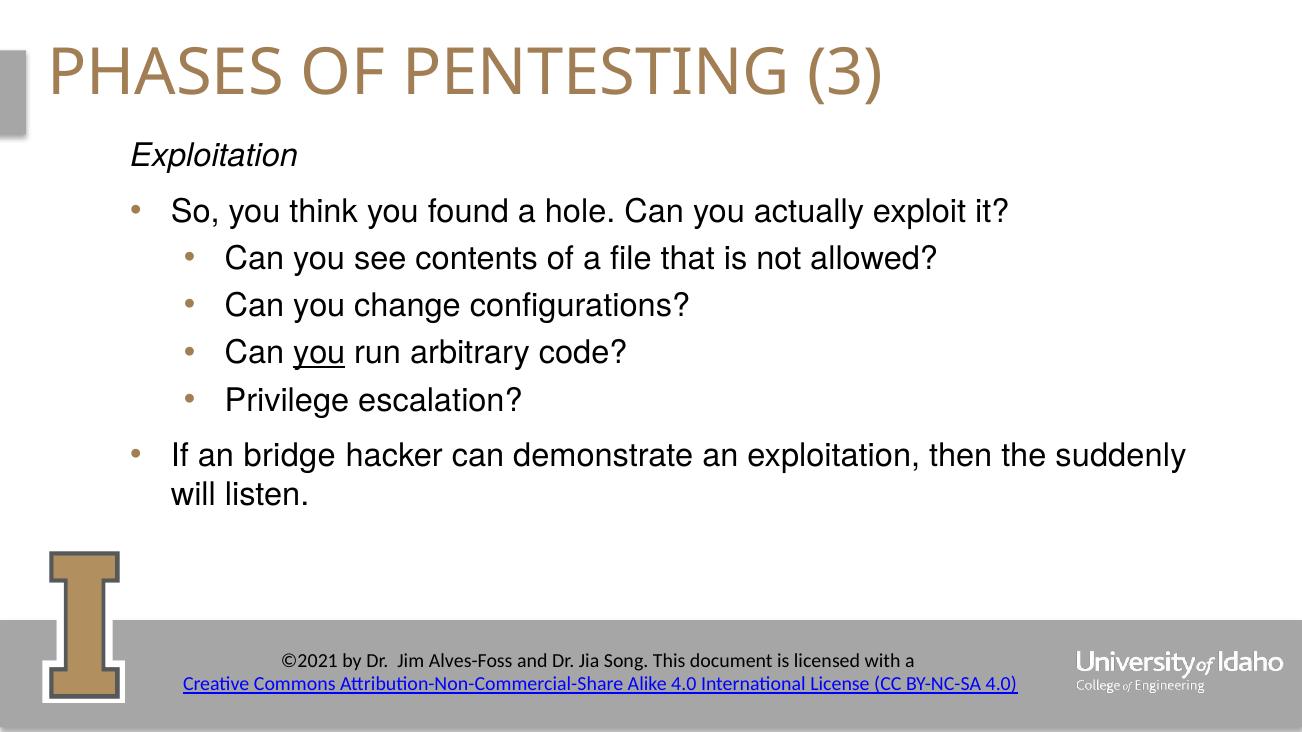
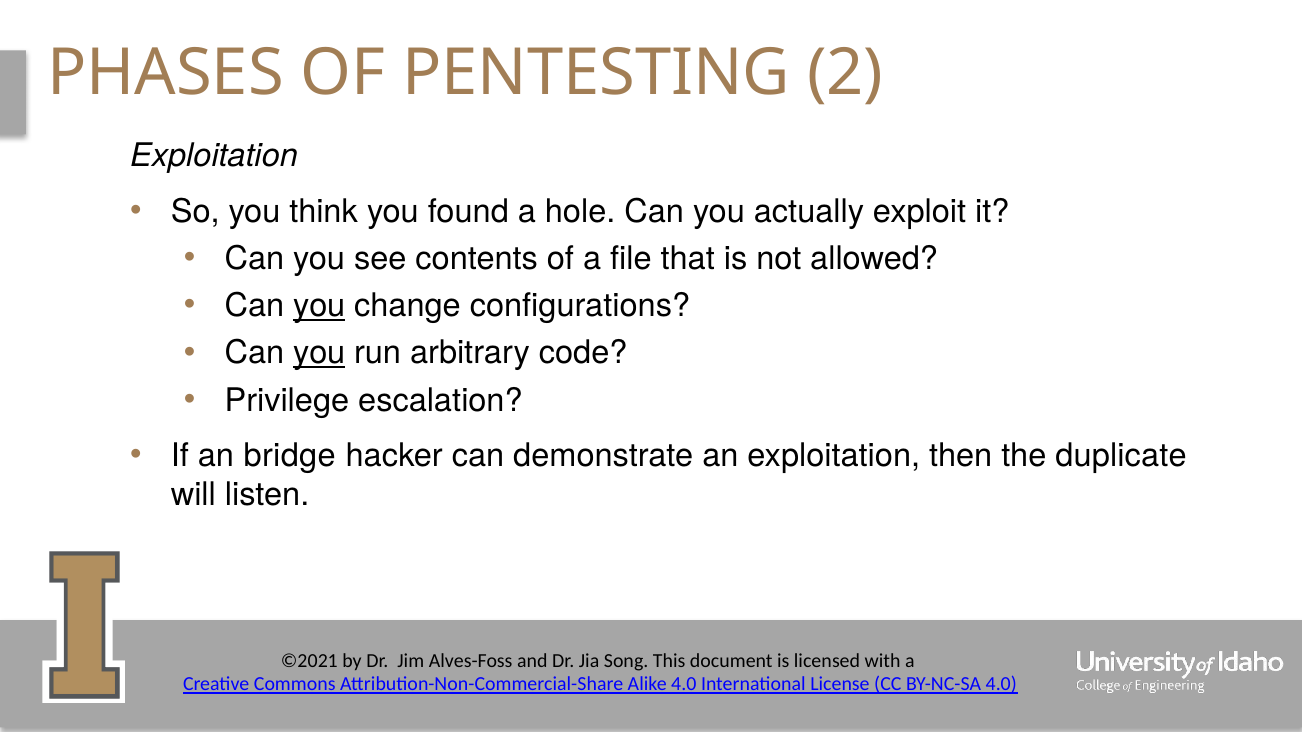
3: 3 -> 2 (845, 73)
you underline: none -> present (319, 306)
suddenly: suddenly -> duplicate (1121, 456)
